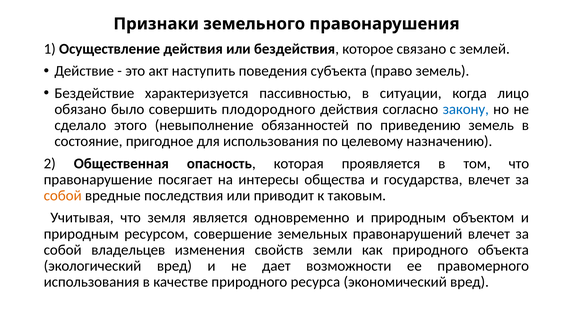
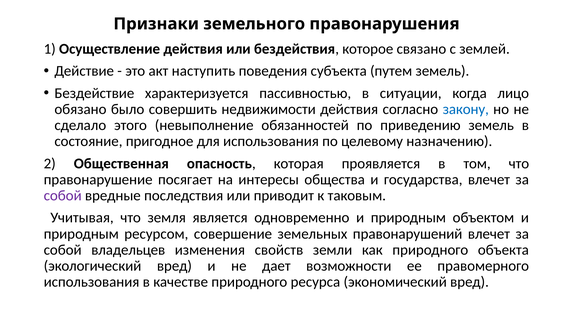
право: право -> путем (391, 71)
плодородного: плодородного -> недвижимости (269, 109)
собой colour: orange -> purple (63, 196)
